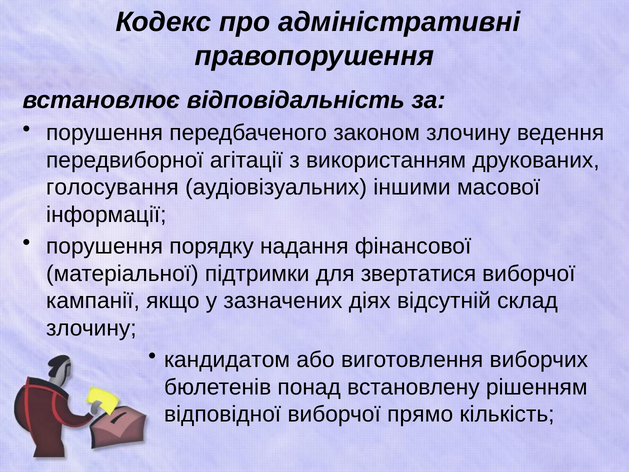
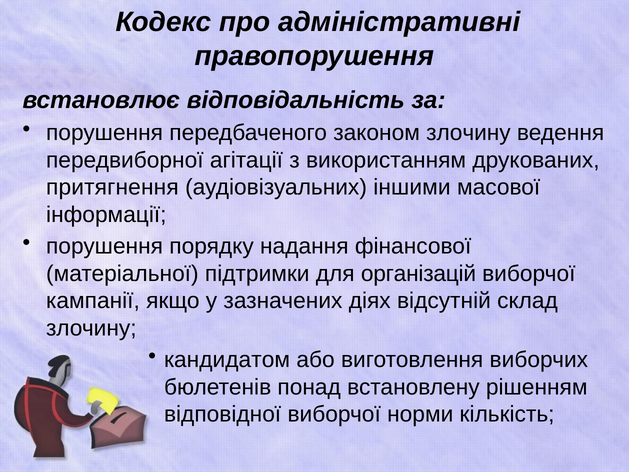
голосування: голосування -> притягнення (112, 187)
звертатися: звертатися -> організацій (418, 274)
прямо: прямо -> норми (420, 414)
